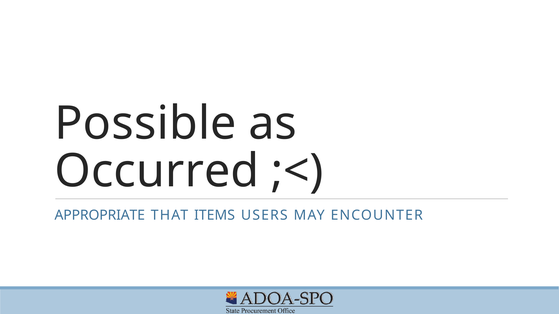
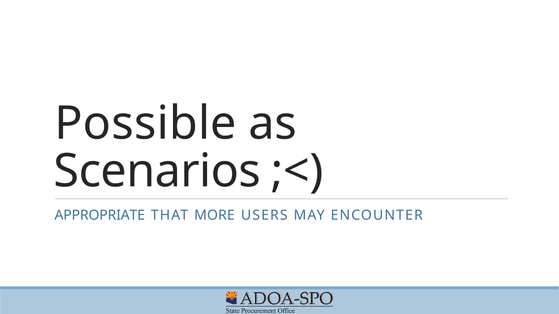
Occurred: Occurred -> Scenarios (157, 171)
ITEMS: ITEMS -> MORE (214, 216)
